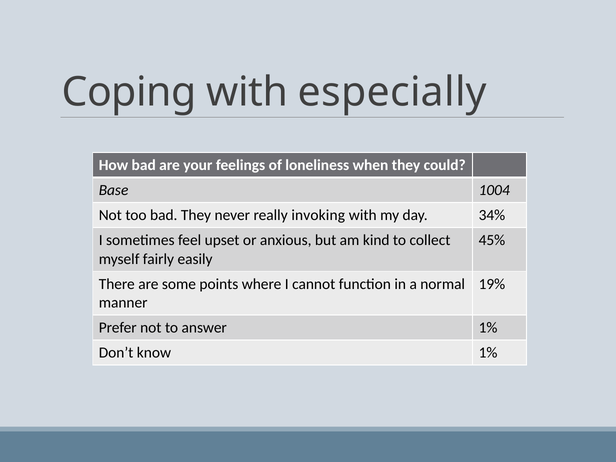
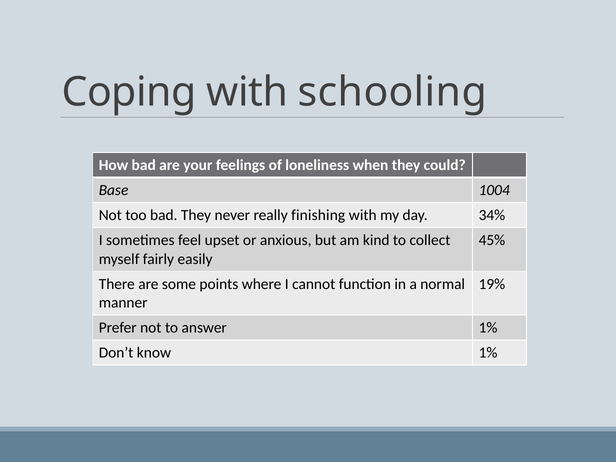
especially: especially -> schooling (392, 92)
invoking: invoking -> finishing (318, 215)
